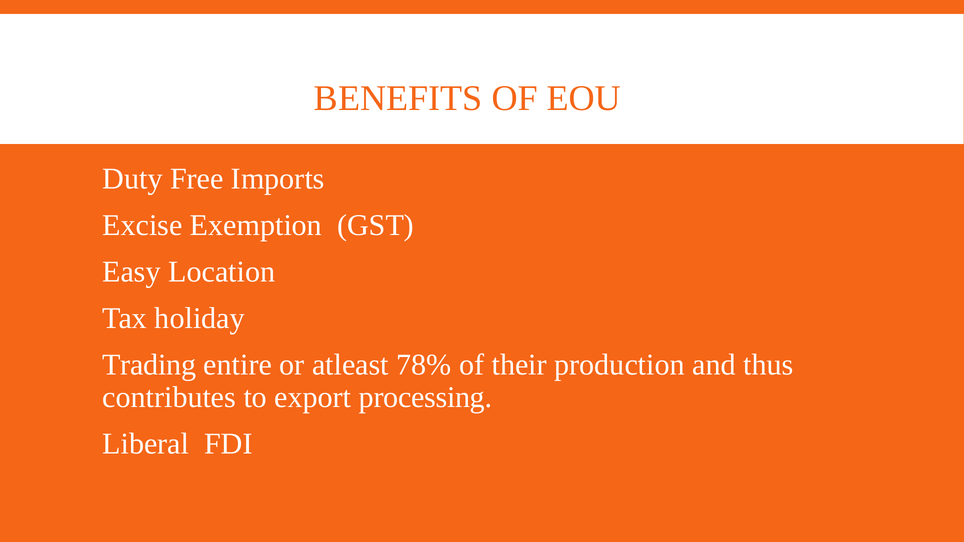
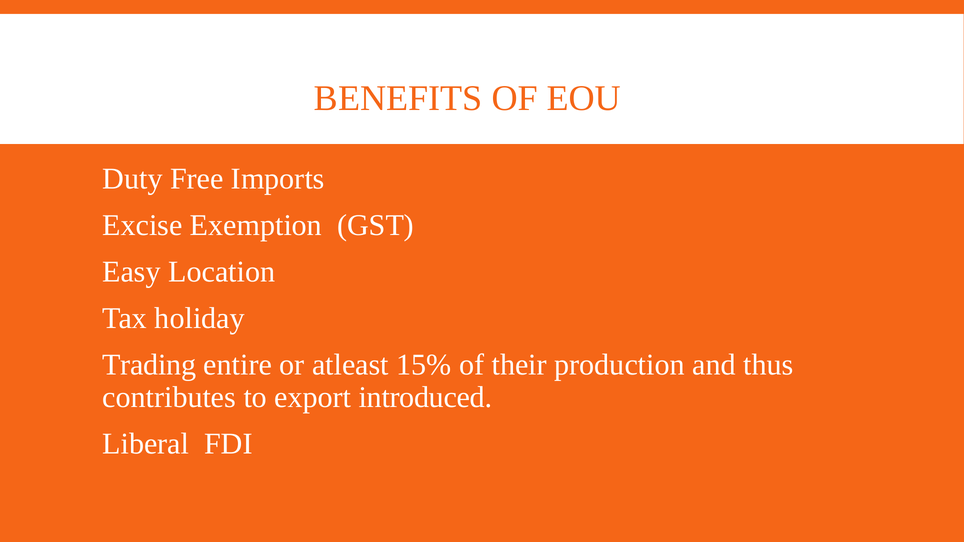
78%: 78% -> 15% (424, 365)
processing: processing -> introduced (426, 398)
